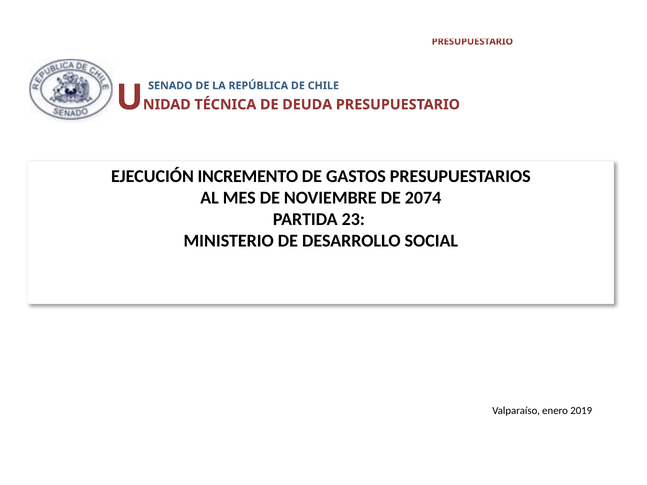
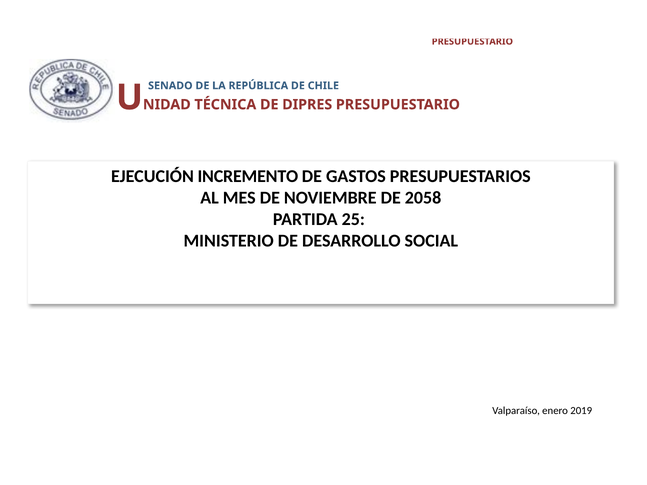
DEUDA: DEUDA -> DIPRES (307, 105)
2074: 2074 -> 2058 (423, 198)
23: 23 -> 25 (353, 219)
